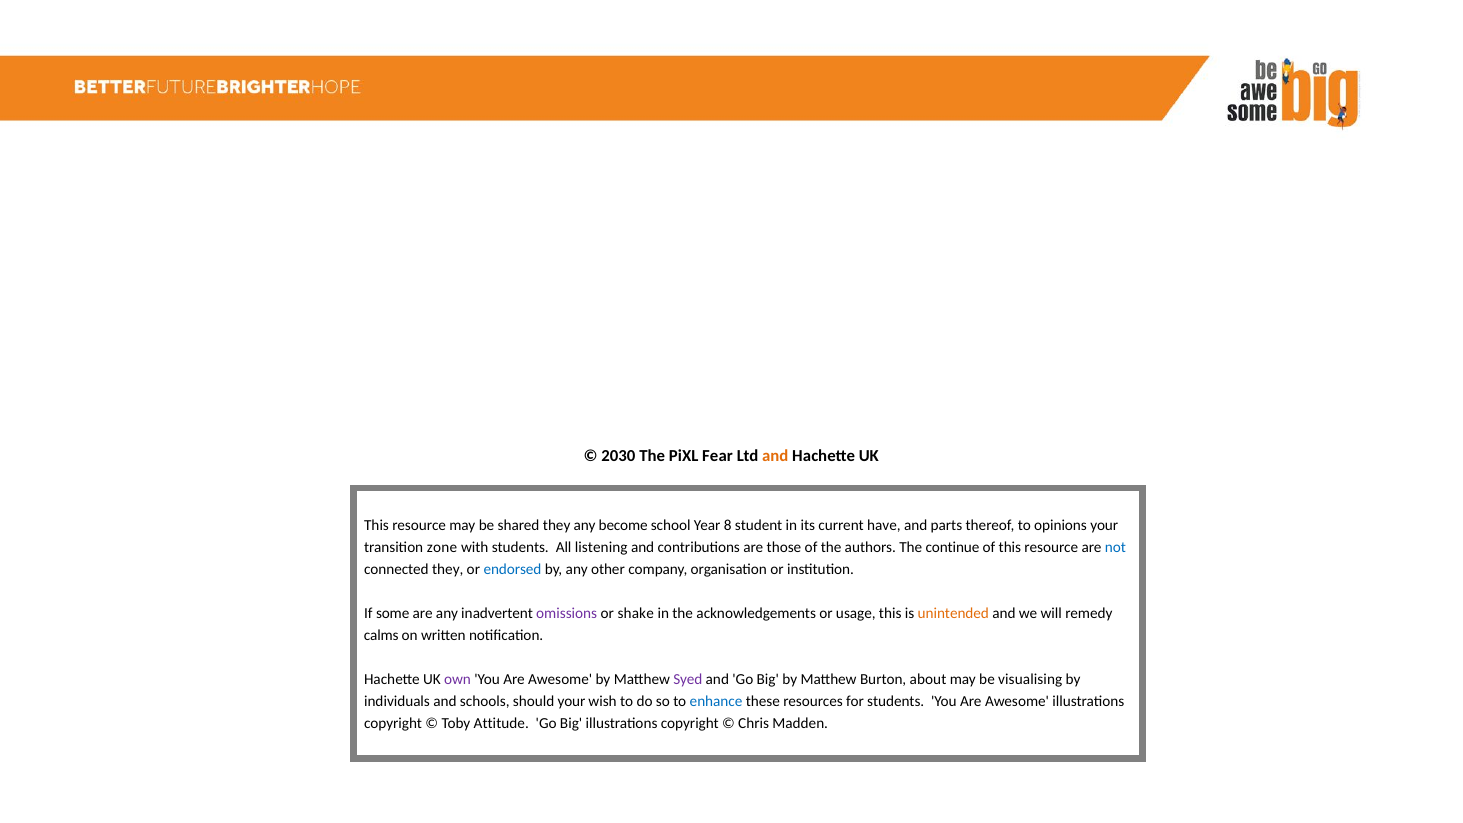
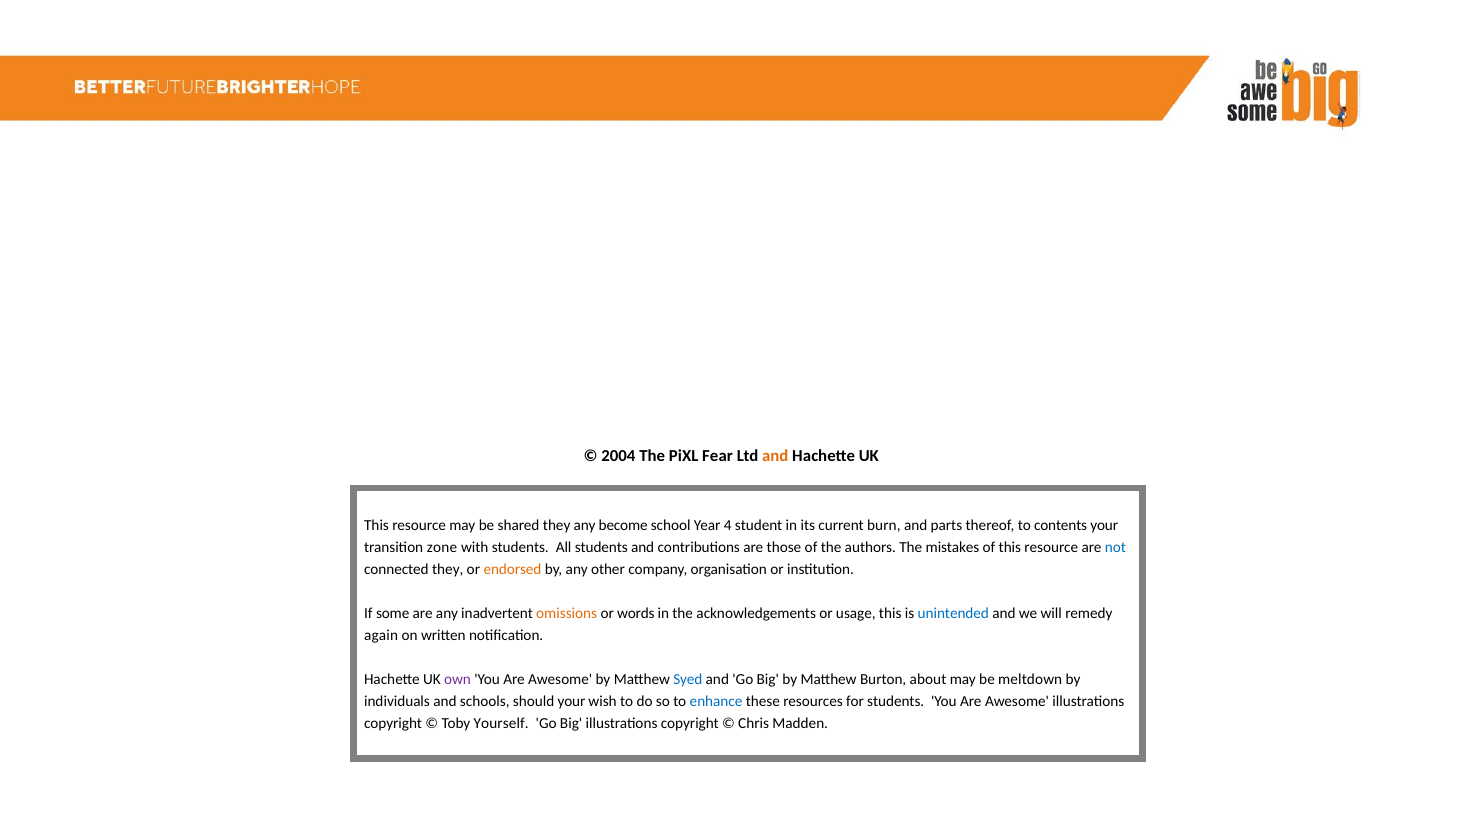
2030: 2030 -> 2004 (618, 456)
8: 8 -> 4 (728, 525)
have: have -> burn (884, 525)
opinions: opinions -> contents (1061, 525)
All listening: listening -> students (601, 547)
continue: continue -> mistakes (953, 547)
endorsed colour: blue -> orange (513, 569)
omissions colour: purple -> orange (567, 613)
shake: shake -> words (636, 613)
unintended colour: orange -> blue (953, 613)
calms: calms -> again (381, 635)
Syed colour: purple -> blue (688, 679)
visualising: visualising -> meltdown (1030, 679)
Attitude: Attitude -> Yourself (501, 723)
